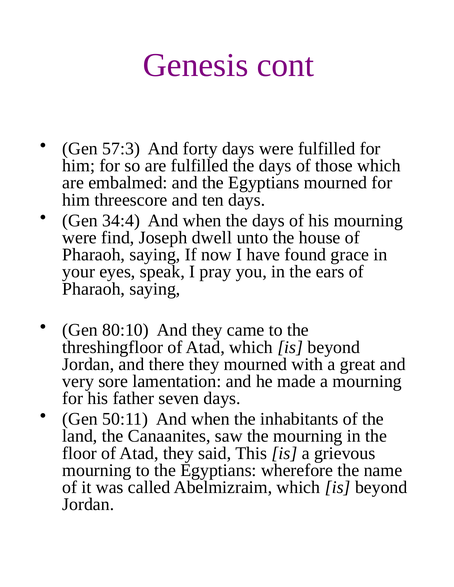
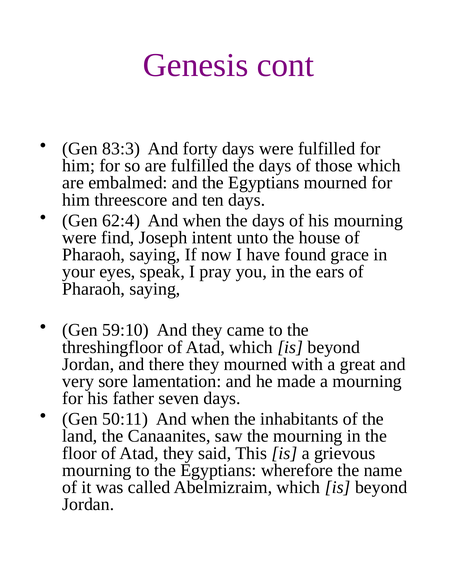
57:3: 57:3 -> 83:3 (121, 149)
34:4: 34:4 -> 62:4 (121, 221)
dwell: dwell -> intent (212, 238)
80:10: 80:10 -> 59:10 (126, 330)
